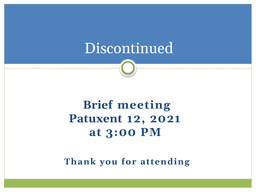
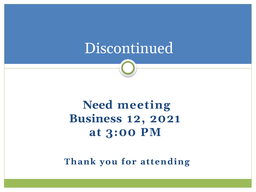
Brief: Brief -> Need (98, 105)
Patuxent: Patuxent -> Business (95, 119)
